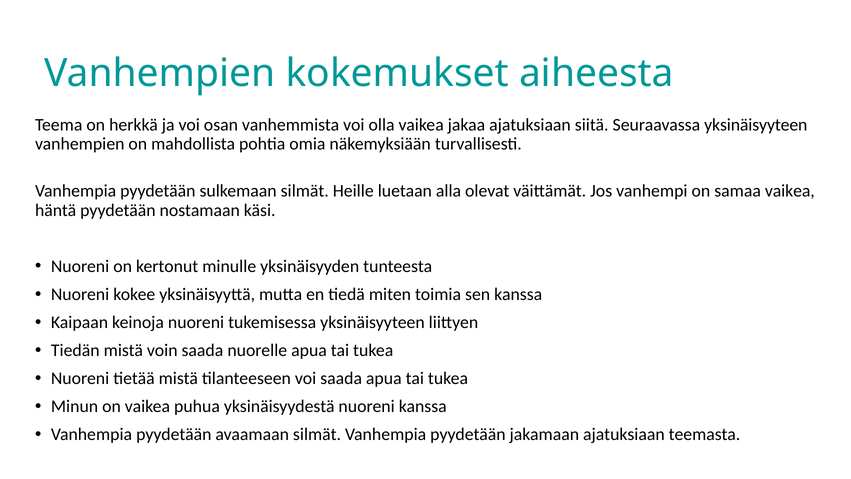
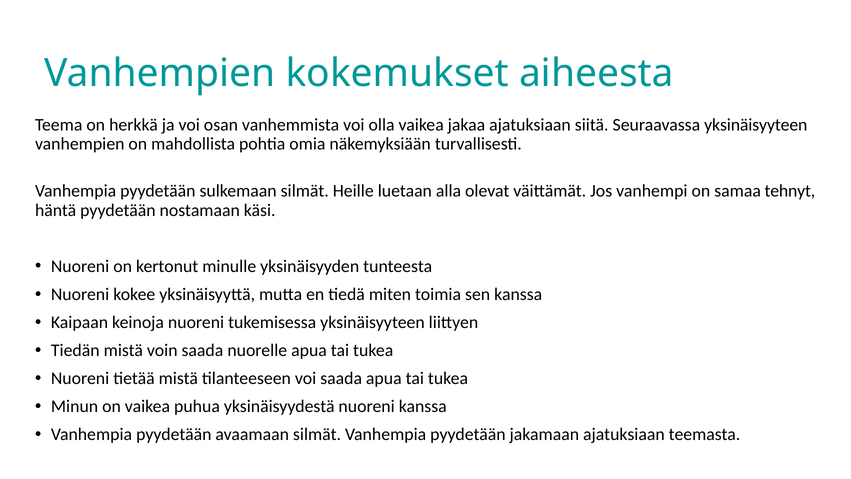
samaa vaikea: vaikea -> tehnyt (790, 191)
